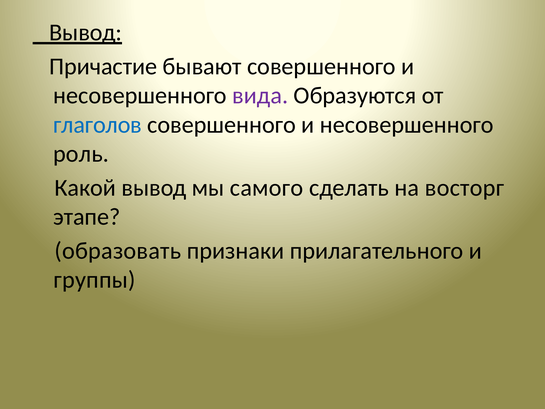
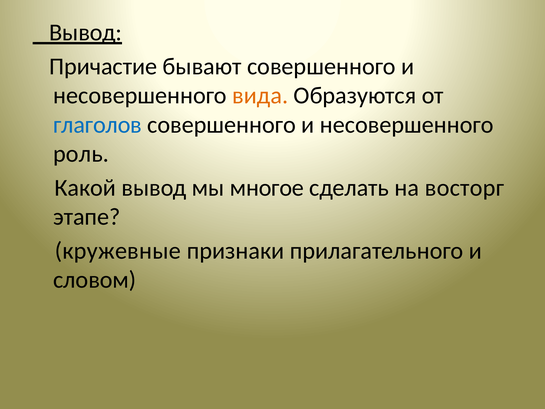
вида colour: purple -> orange (260, 96)
самого: самого -> многое (267, 188)
образовать: образовать -> кружевные (118, 251)
группы: группы -> словом (95, 280)
